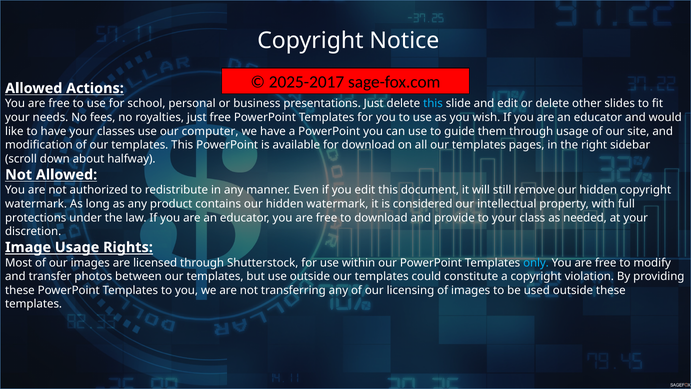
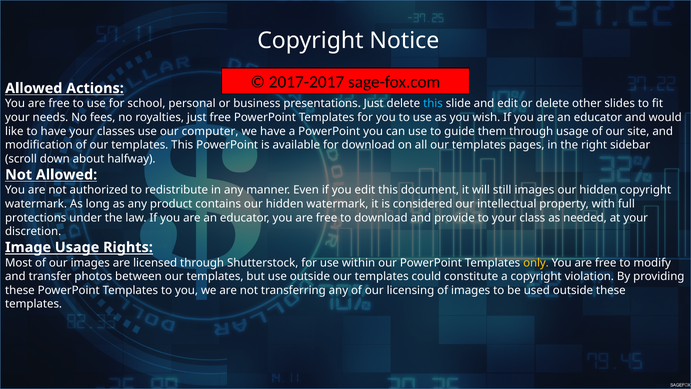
2025-2017: 2025-2017 -> 2017-2017 (306, 82)
still remove: remove -> images (534, 190)
only colour: light blue -> yellow (536, 262)
